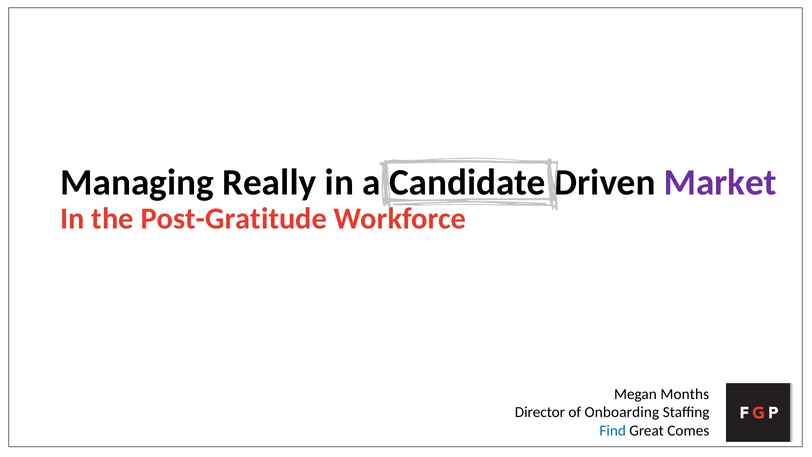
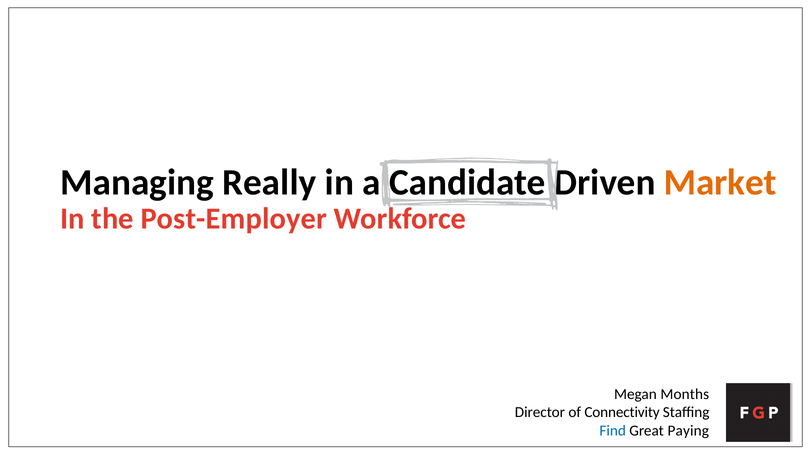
Market colour: purple -> orange (720, 182)
Post-Gratitude: Post-Gratitude -> Post-Employer (234, 219)
Onboarding: Onboarding -> Connectivity (622, 412)
Comes: Comes -> Paying (688, 430)
